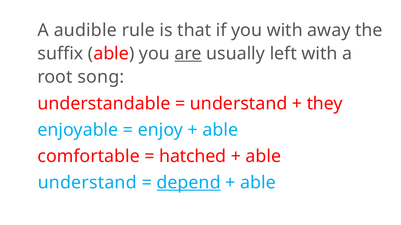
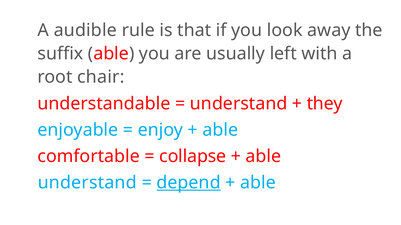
you with: with -> look (285, 30)
are underline: present -> none (188, 54)
song: song -> chair (101, 77)
hatched: hatched -> collapse (193, 157)
